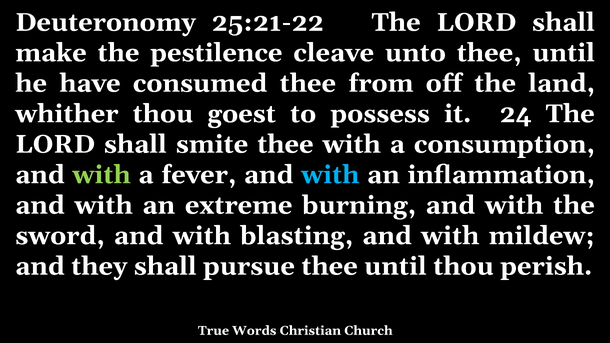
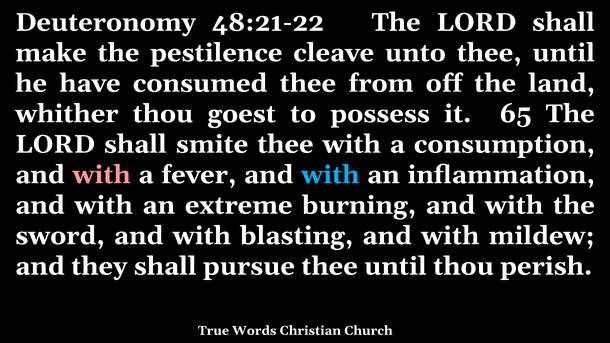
25:21-22: 25:21-22 -> 48:21-22 (268, 22)
24: 24 -> 65 (516, 114)
with colour: light green -> pink (102, 175)
